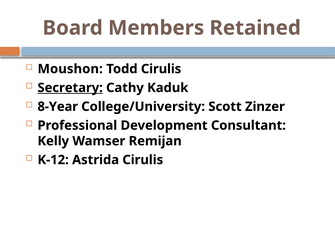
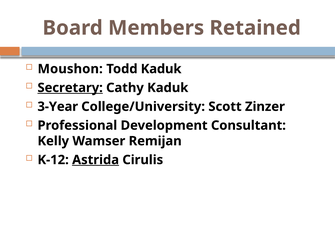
Todd Cirulis: Cirulis -> Kaduk (161, 69)
8-Year: 8-Year -> 3-Year (58, 107)
Astrida underline: none -> present (96, 160)
